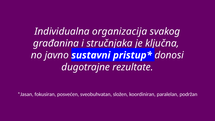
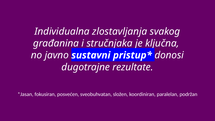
organizacija: organizacija -> zlostavljanja (120, 32)
